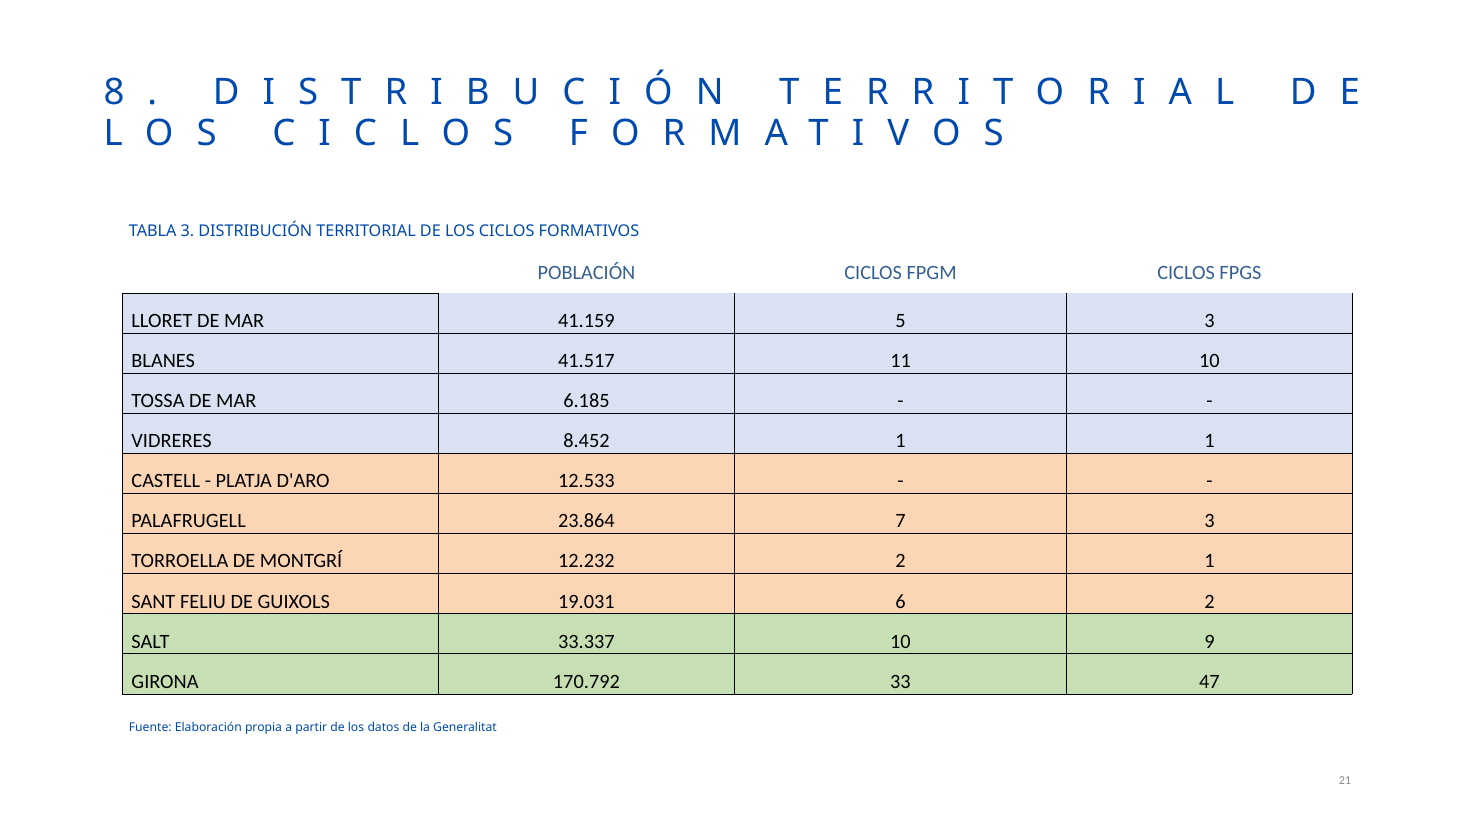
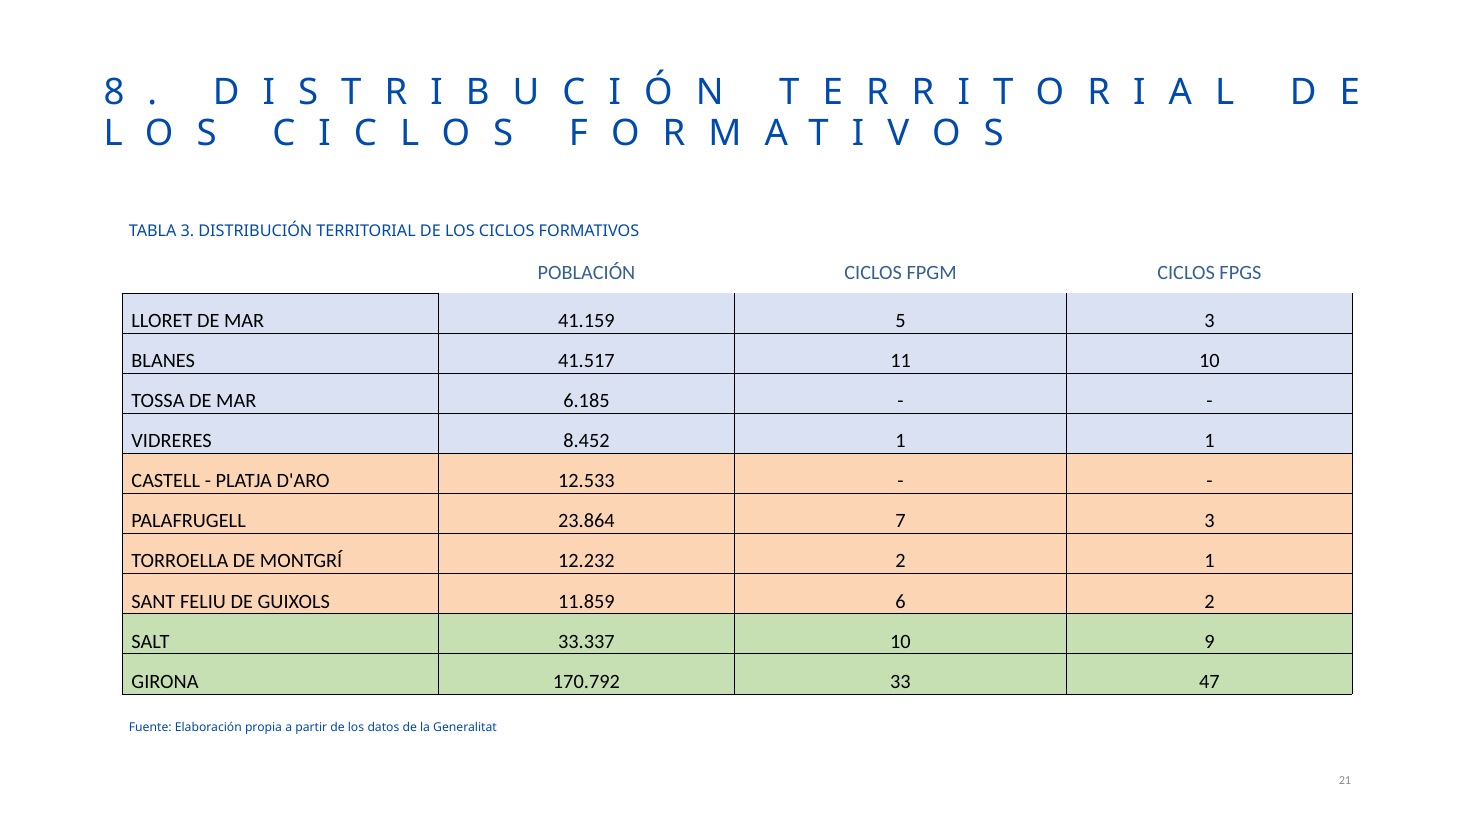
19.031: 19.031 -> 11.859 (586, 602)
